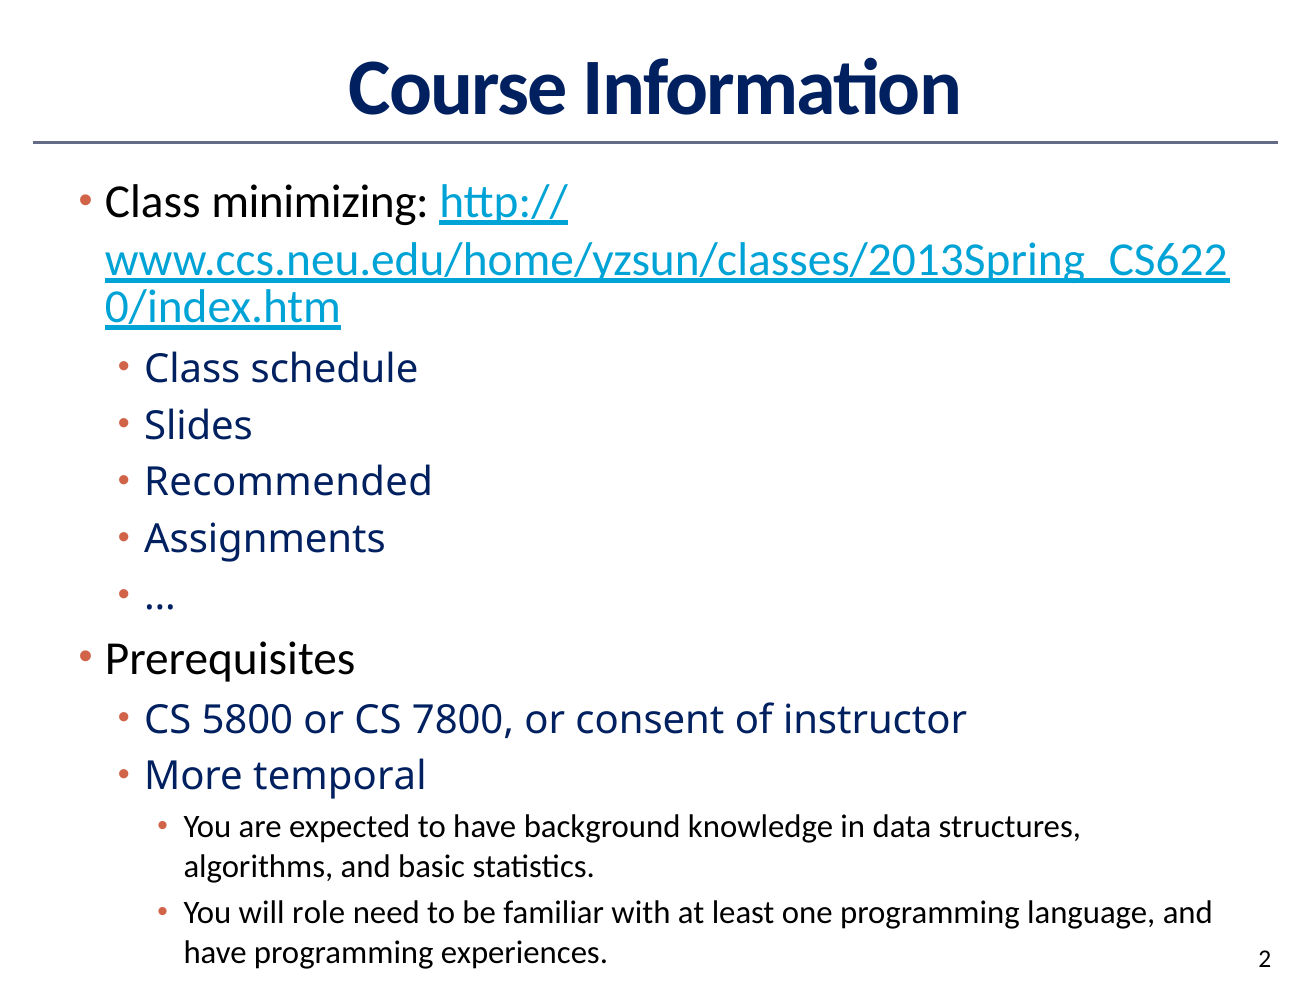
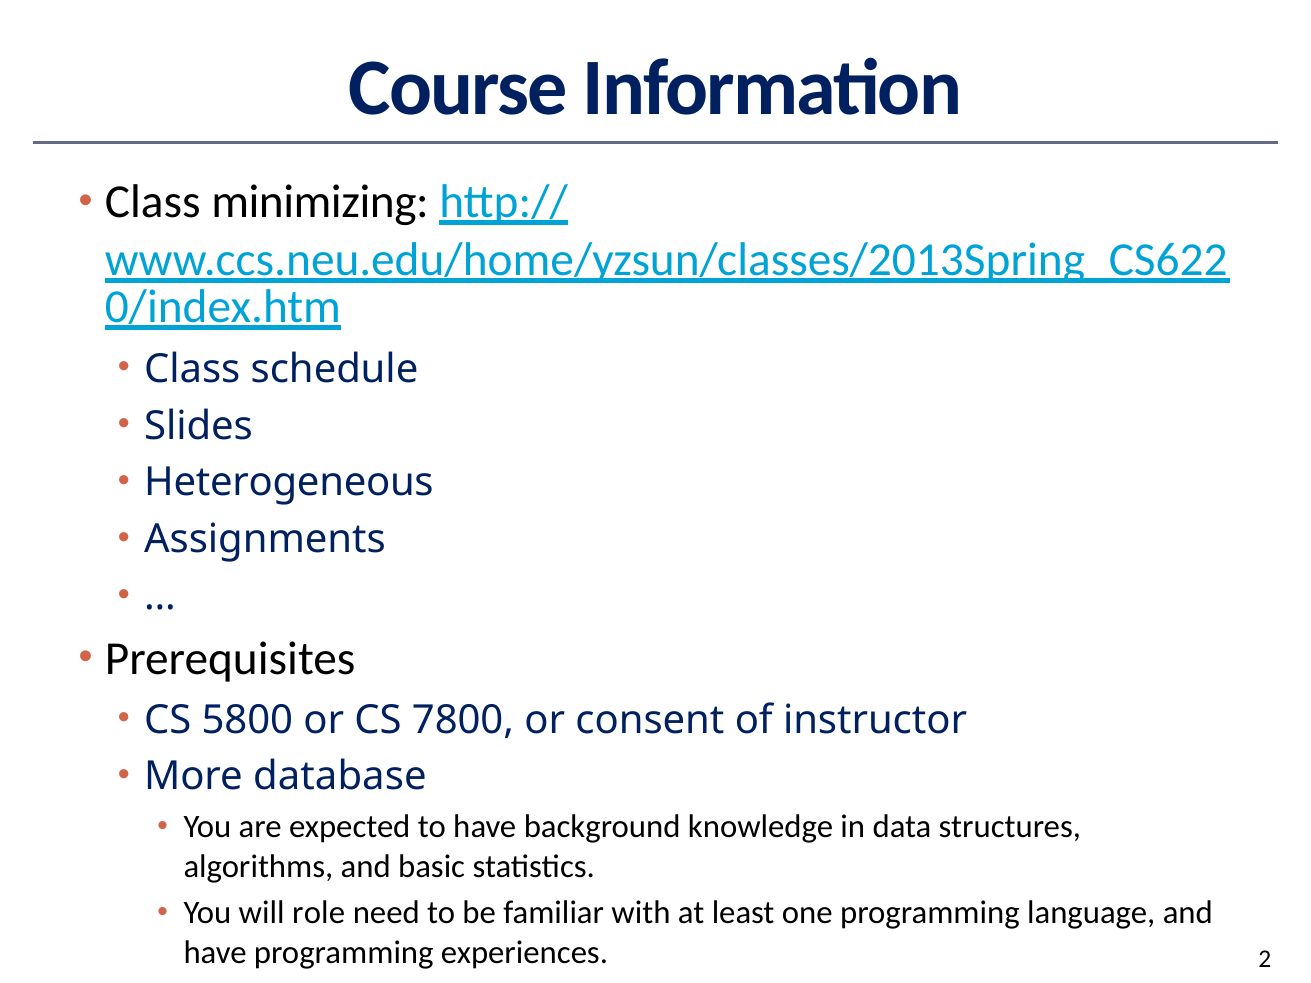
Recommended: Recommended -> Heterogeneous (289, 483)
temporal: temporal -> database (340, 777)
